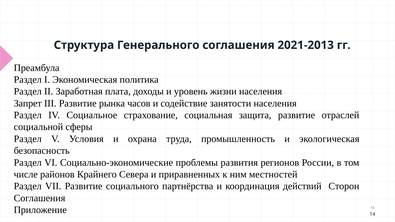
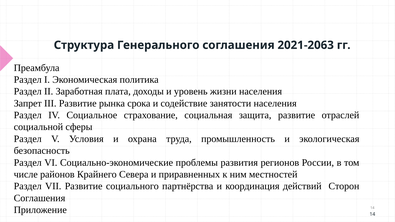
2021-2013: 2021-2013 -> 2021-2063 (306, 45)
часов: часов -> срока (139, 103)
